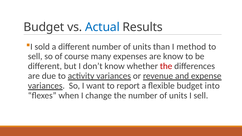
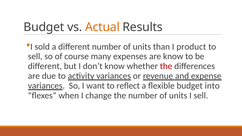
Actual colour: blue -> orange (102, 27)
method: method -> product (191, 47)
report: report -> reflect (128, 86)
